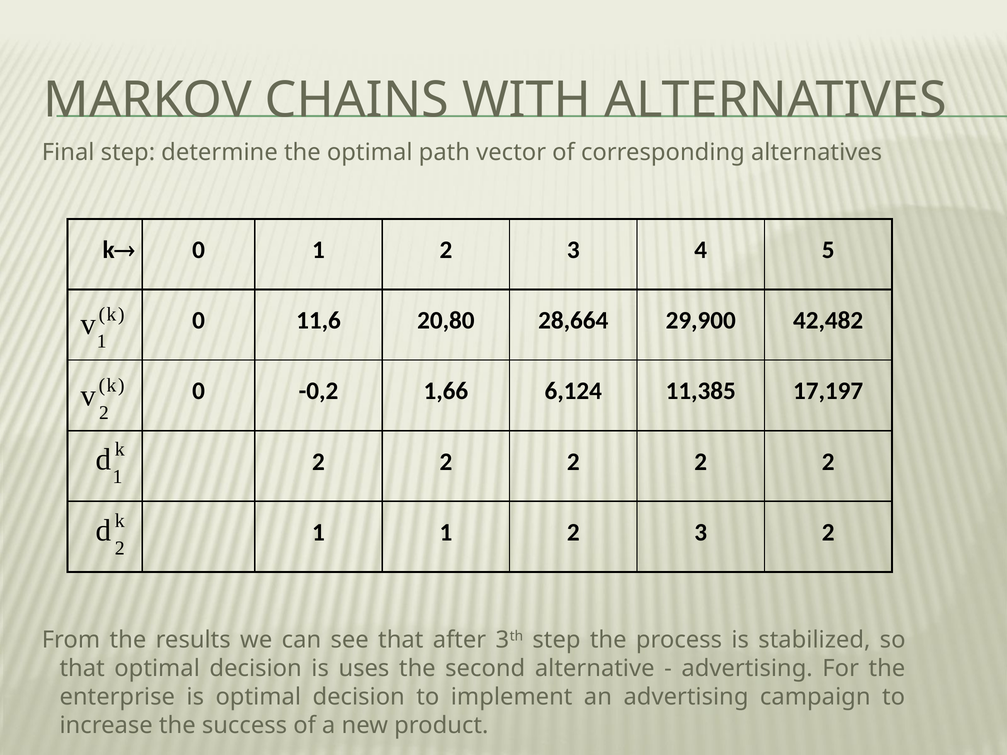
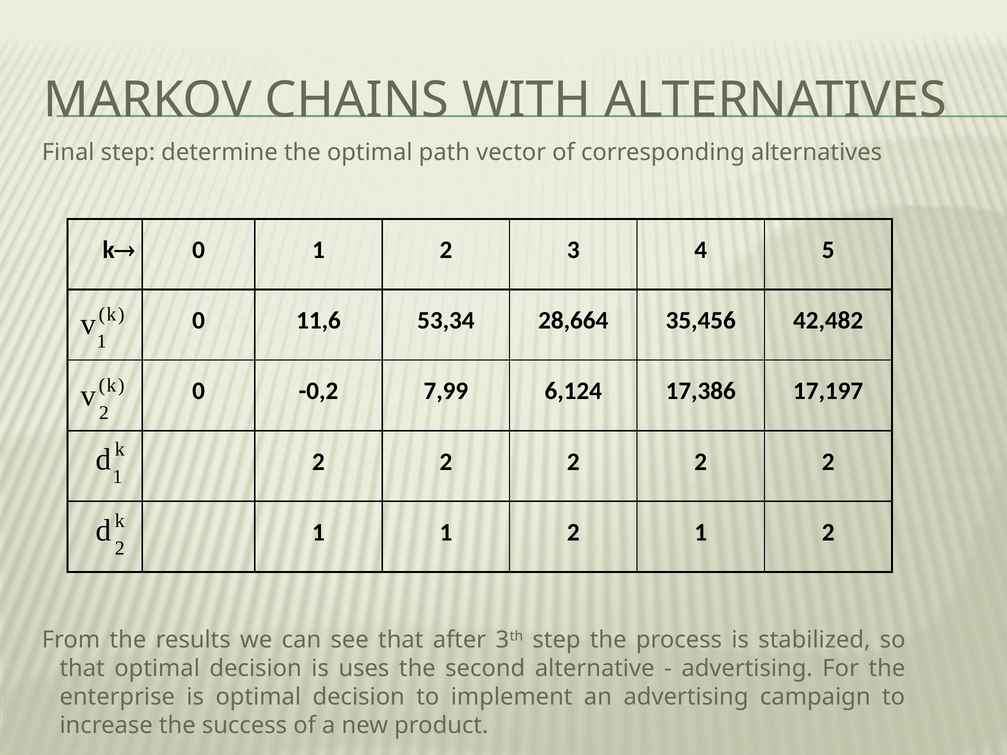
20,80: 20,80 -> 53,34 (446, 321)
29,900: 29,900 -> 35,456 (701, 321)
1,66: 1,66 -> 7,99 (446, 391)
11,385: 11,385 -> 17,386 (701, 391)
1 1 2 3: 3 -> 1 (701, 532)
